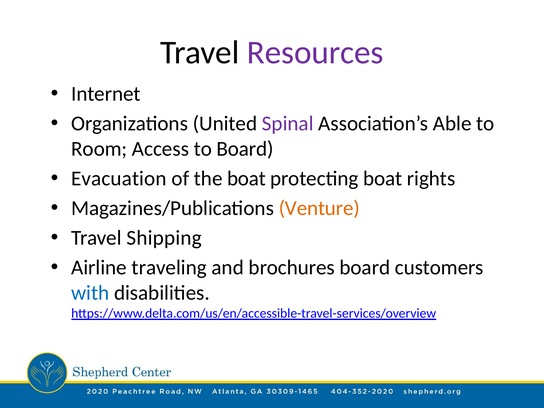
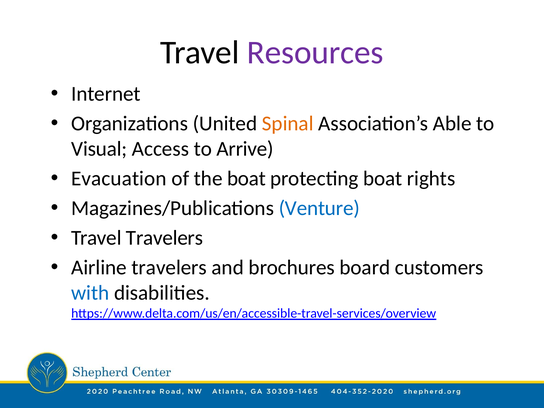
Spinal colour: purple -> orange (288, 124)
Room: Room -> Visual (99, 149)
to Board: Board -> Arrive (245, 149)
Venture colour: orange -> blue (319, 208)
Travel Shipping: Shipping -> Travelers (164, 238)
Airline traveling: traveling -> travelers (169, 268)
